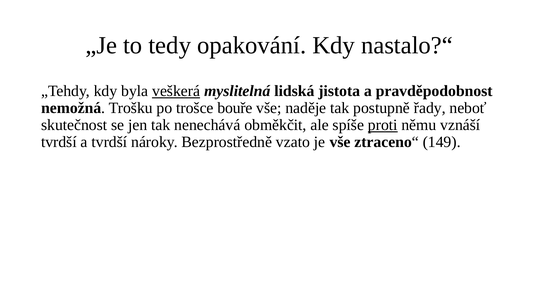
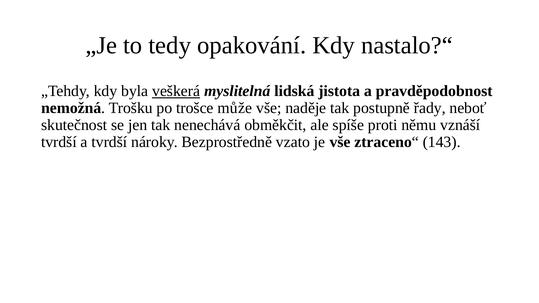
bouře: bouře -> může (235, 108)
proti underline: present -> none (383, 125)
149: 149 -> 143 (442, 142)
